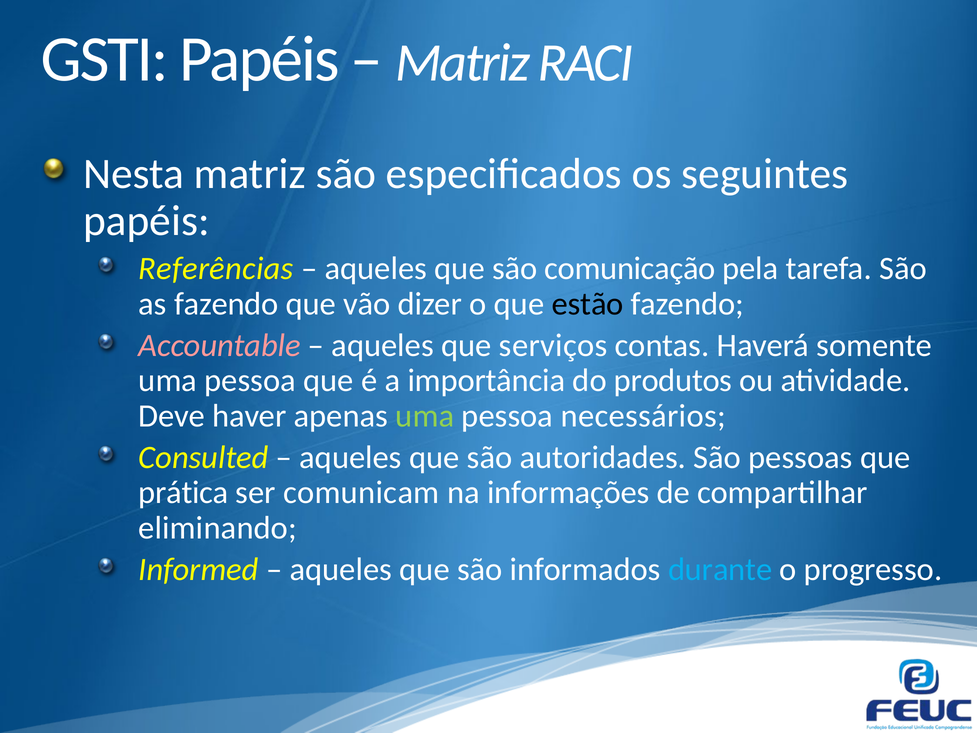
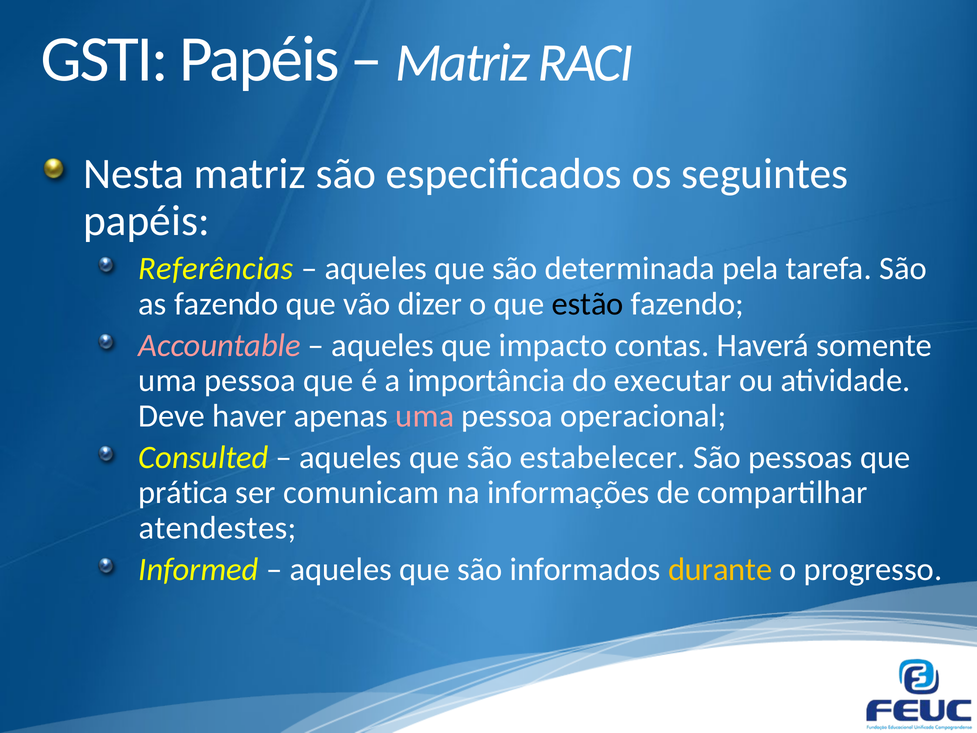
comunicação: comunicação -> determinada (630, 269)
serviços: serviços -> impacto (553, 345)
produtos: produtos -> executar (673, 381)
uma colour: light green -> pink (425, 416)
necessários: necessários -> operacional (643, 416)
autoridades: autoridades -> estabelecer (603, 457)
eliminando: eliminando -> atendestes (218, 528)
durante colour: light blue -> yellow (720, 569)
